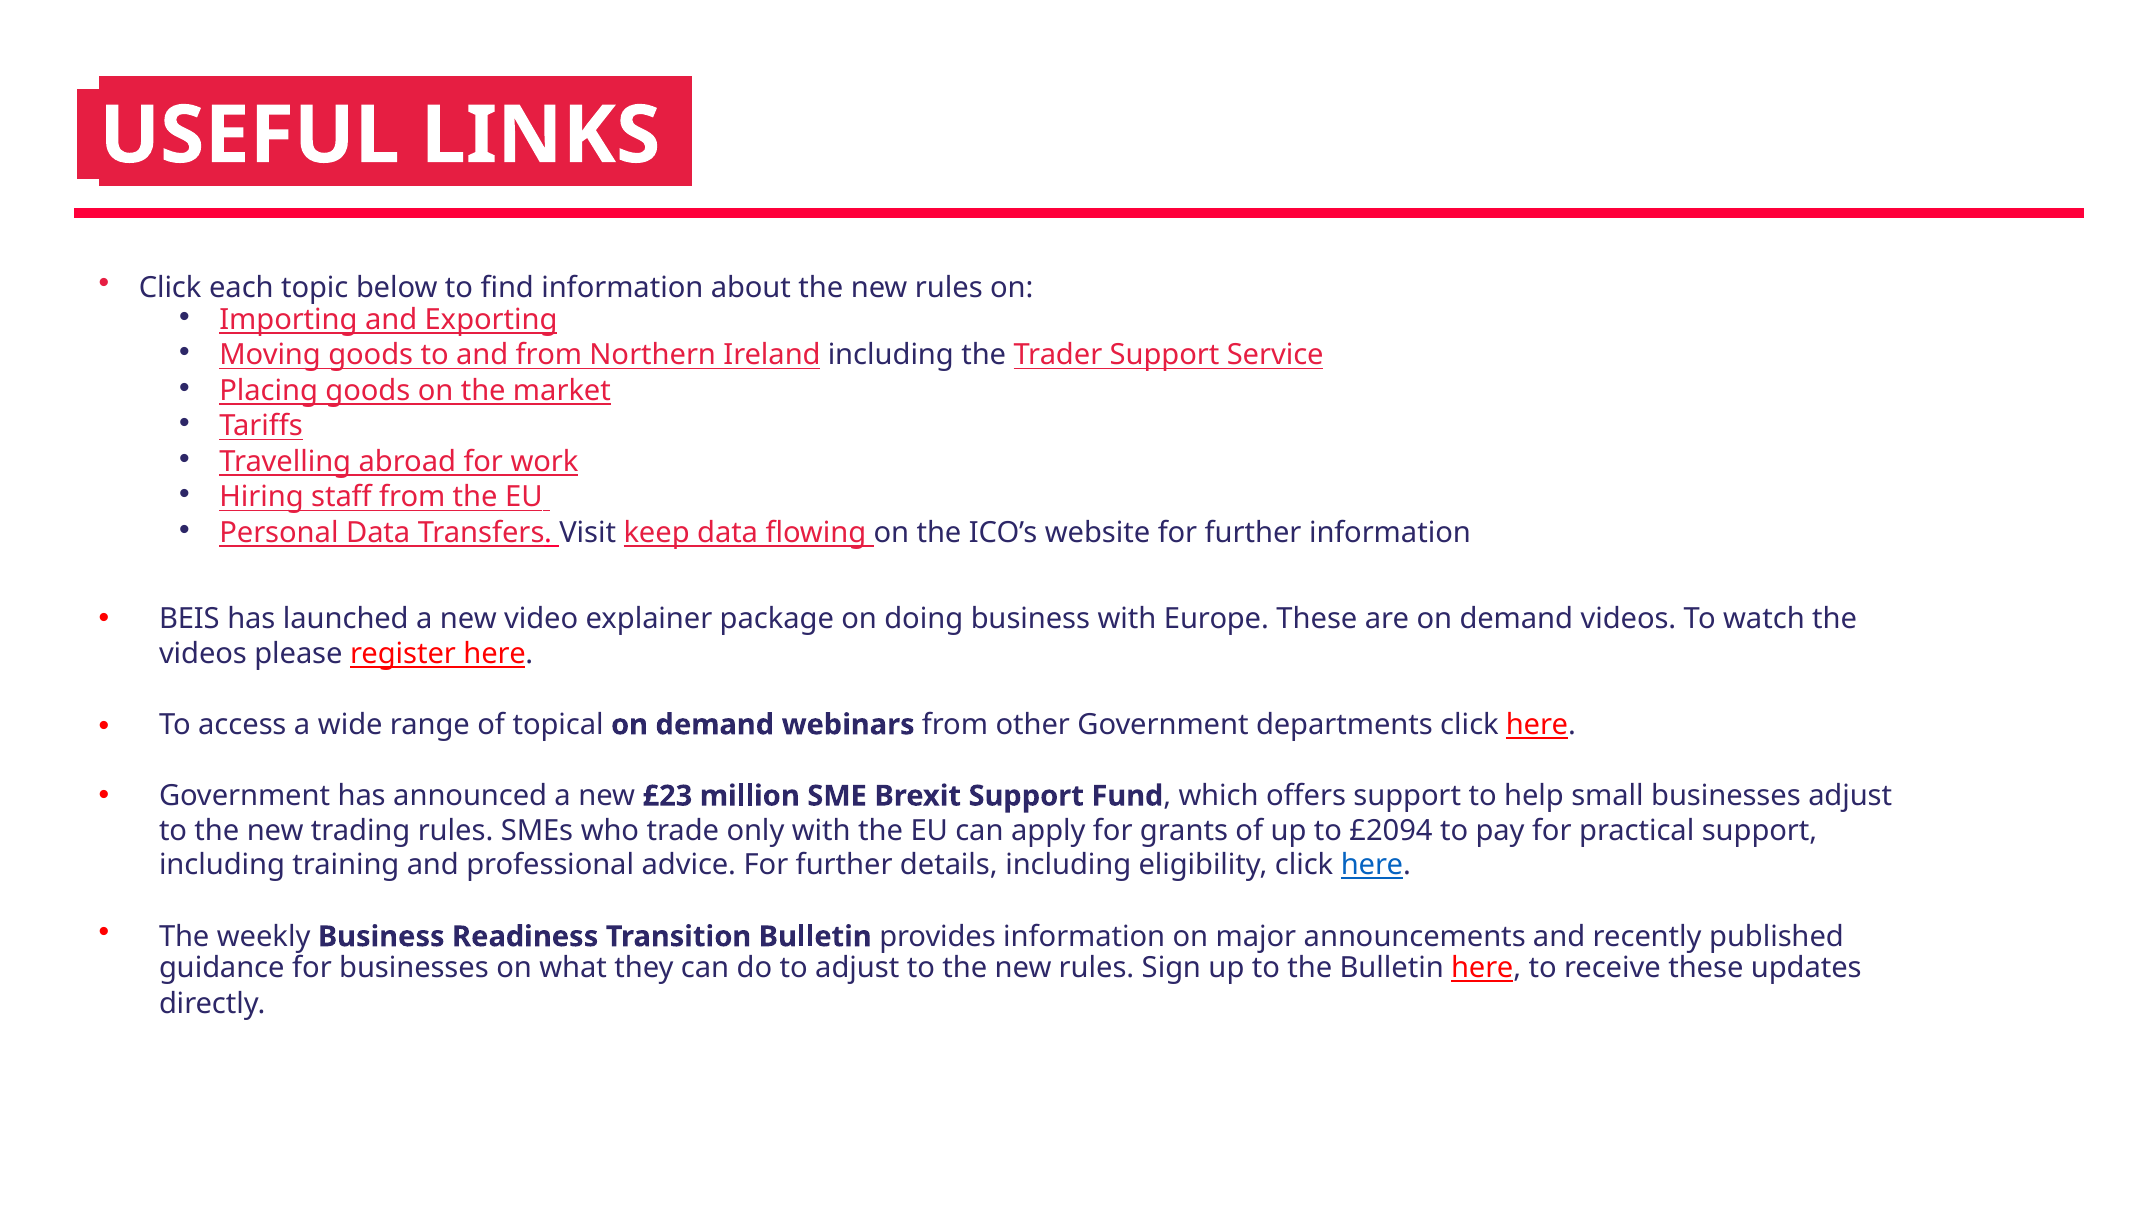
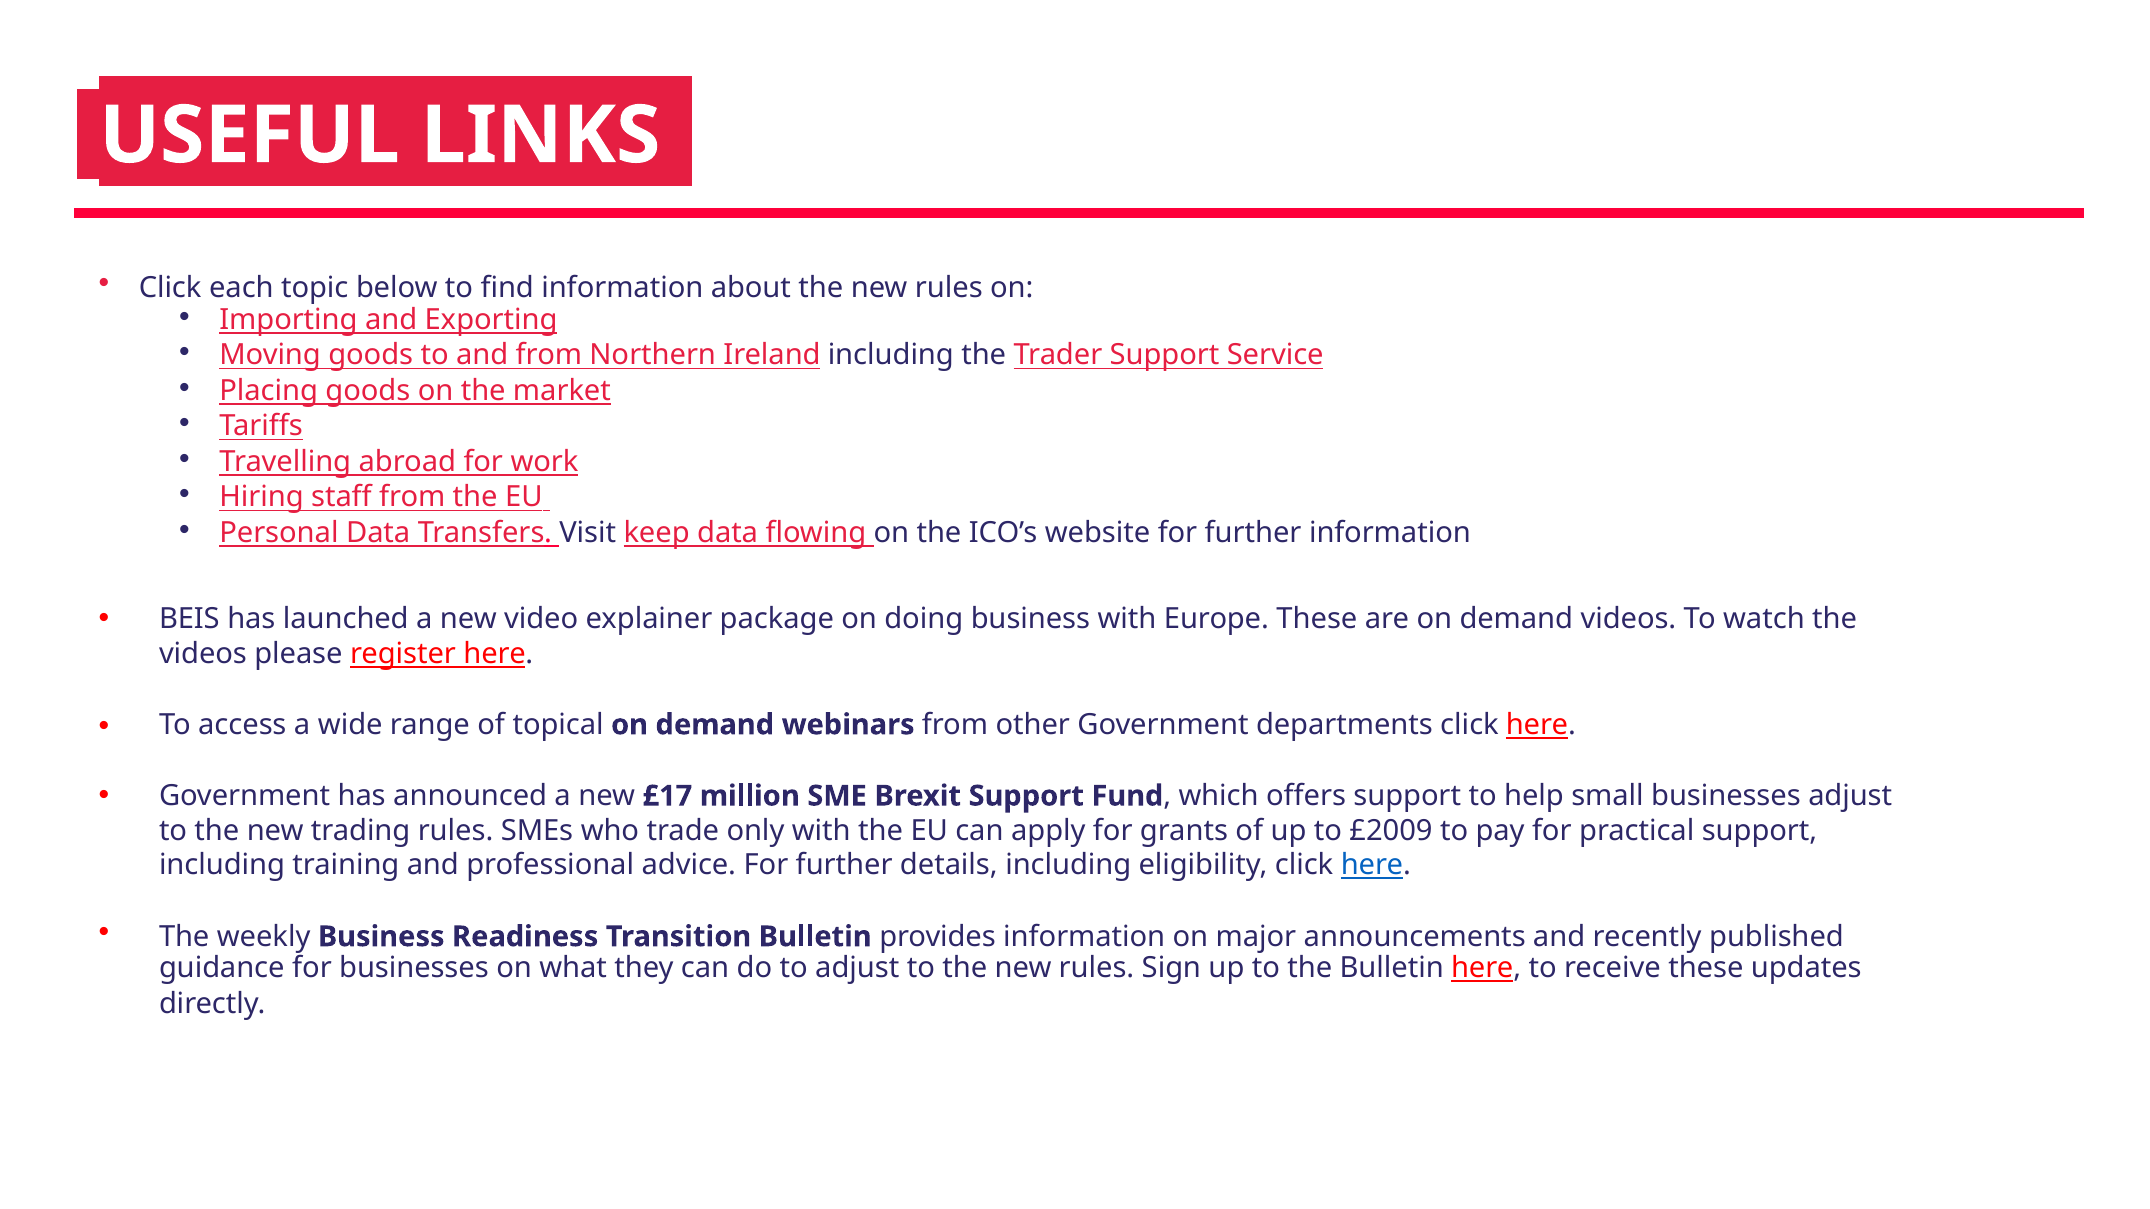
£23: £23 -> £17 (667, 796)
£2094: £2094 -> £2009 (1391, 831)
